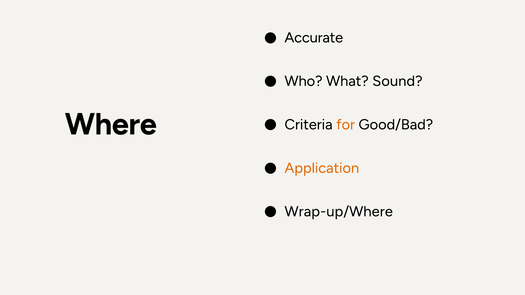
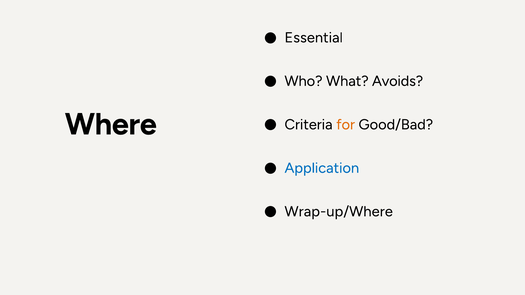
Accurate: Accurate -> Essential (314, 38)
Sound: Sound -> Avoids (398, 81)
Application colour: orange -> blue (322, 168)
